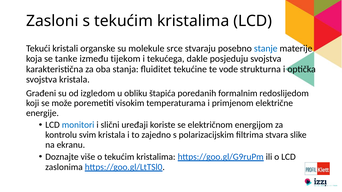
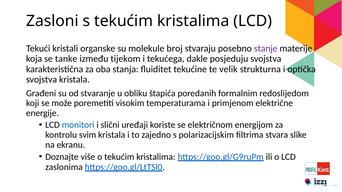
srce: srce -> broj (175, 48)
stanje colour: blue -> purple (266, 48)
vode: vode -> velik (228, 69)
izgledom: izgledom -> stvaranje (98, 93)
